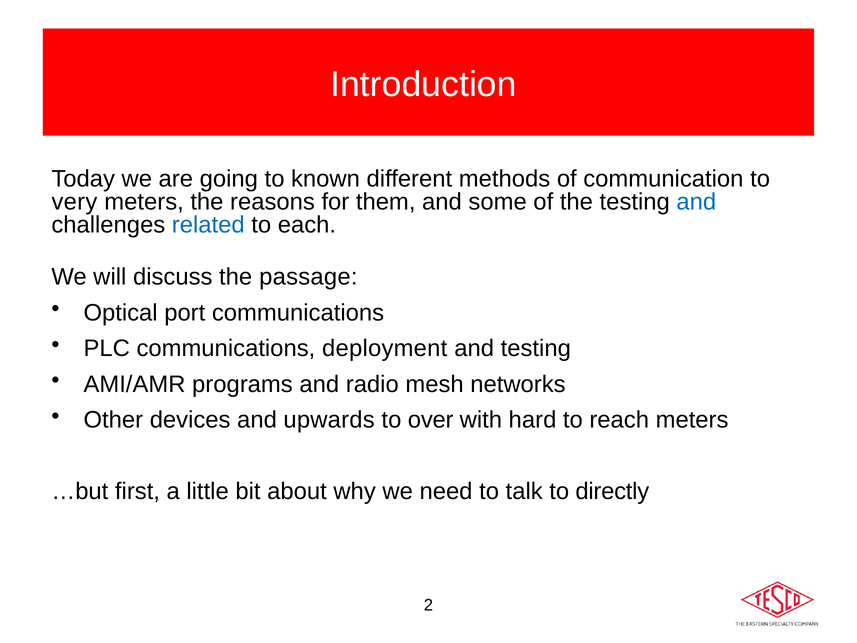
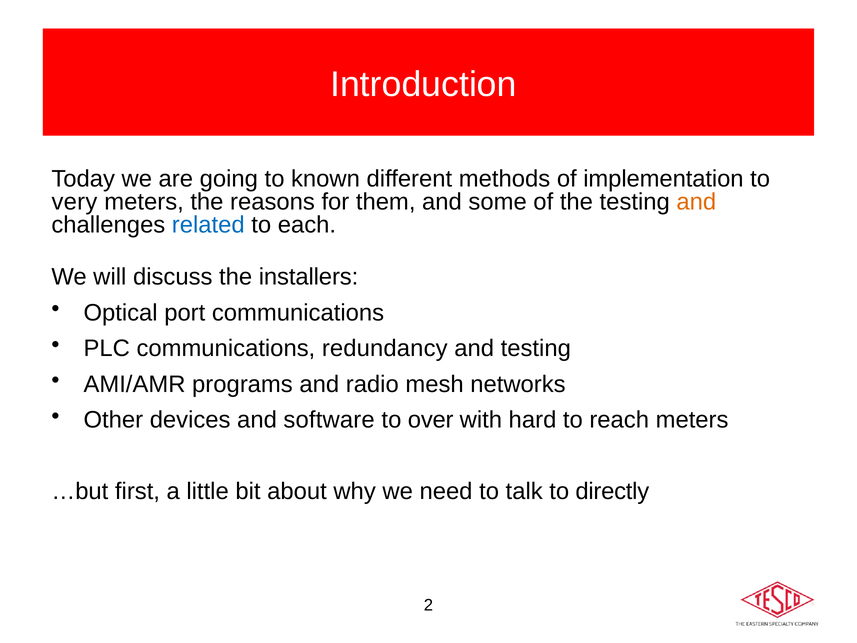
communication: communication -> implementation (663, 179)
and colour: blue -> orange (696, 202)
passage: passage -> installers (309, 277)
deployment: deployment -> redundancy (385, 348)
upwards: upwards -> software (329, 420)
